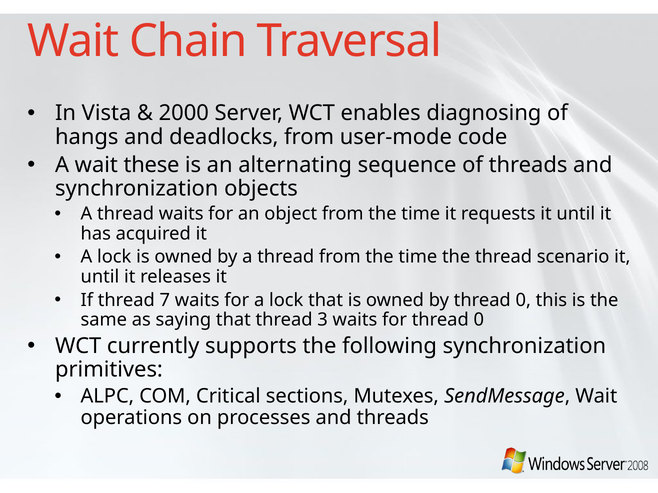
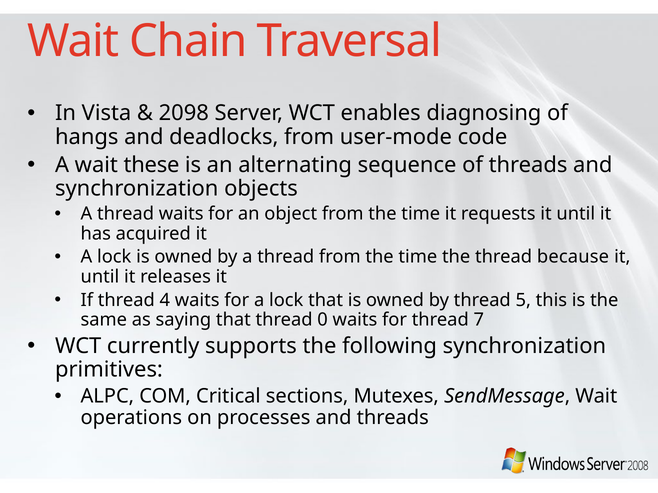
2000: 2000 -> 2098 (184, 113)
scenario: scenario -> because (573, 257)
7: 7 -> 4 (165, 300)
by thread 0: 0 -> 5 (523, 300)
3: 3 -> 0 (323, 320)
for thread 0: 0 -> 7 (479, 320)
